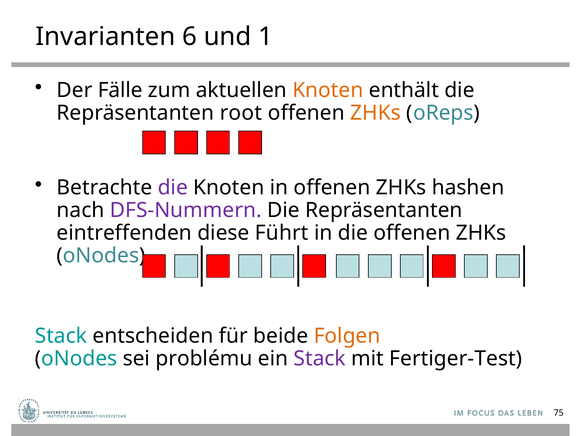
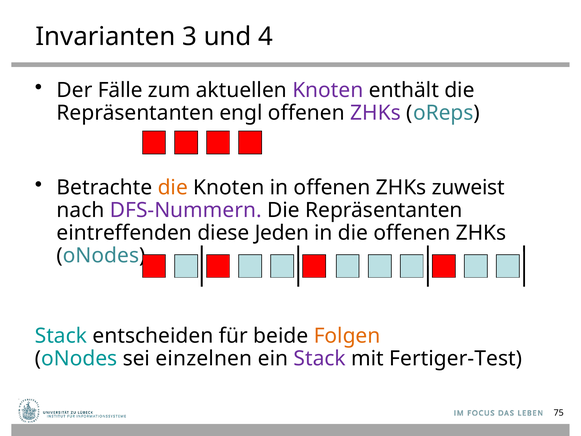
6: 6 -> 3 (190, 37)
1: 1 -> 4 (266, 37)
Knoten colour: orange -> purple (328, 90)
root: root -> engl (241, 113)
ZHKs colour: orange -> purple (376, 113)
die colour: purple -> orange (173, 187)
hashen: hashen -> zuweist (468, 187)
Führt: Führt -> Jeden (282, 233)
problému: problému -> einzelnen (204, 359)
